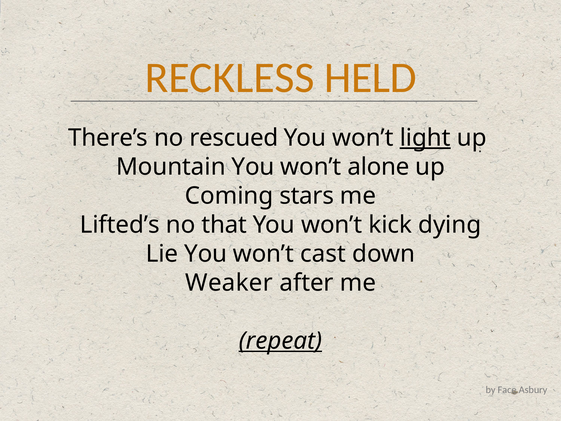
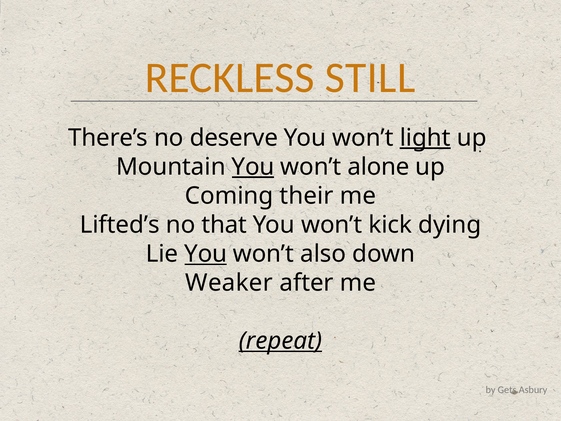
HELD: HELD -> STILL (370, 78)
rescued: rescued -> deserve (234, 138)
You underline: none -> present (253, 167)
stars: stars -> their (307, 196)
You underline: none -> present (206, 254)
cast: cast -> also (323, 254)
Face: Face -> Gets (507, 390)
